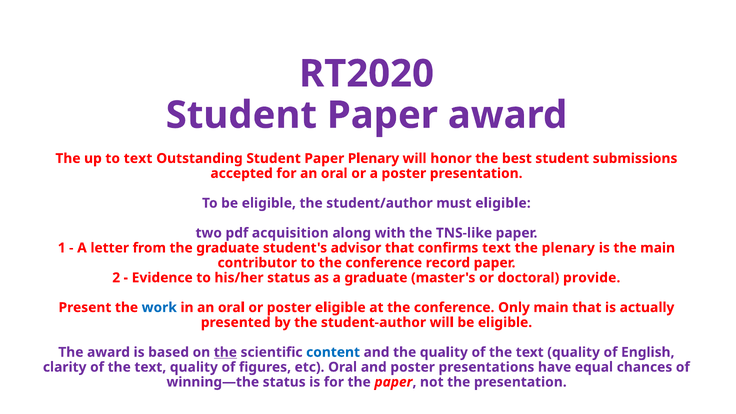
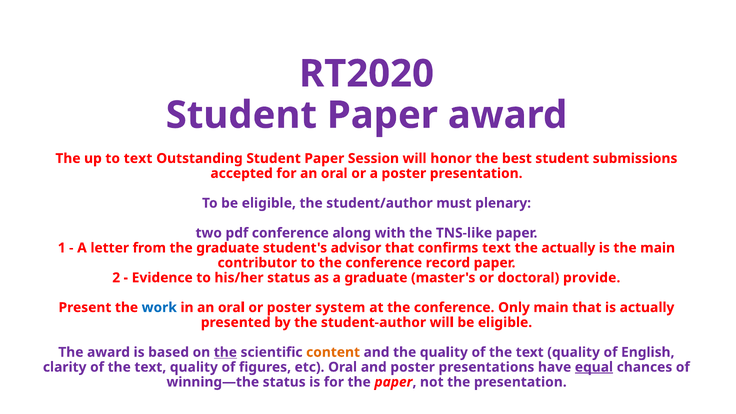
Paper Plenary: Plenary -> Session (373, 158)
must eligible: eligible -> plenary (503, 203)
pdf acquisition: acquisition -> conference (290, 233)
the plenary: plenary -> actually (568, 248)
poster eligible: eligible -> system (340, 308)
content colour: blue -> orange (333, 352)
equal underline: none -> present (594, 367)
